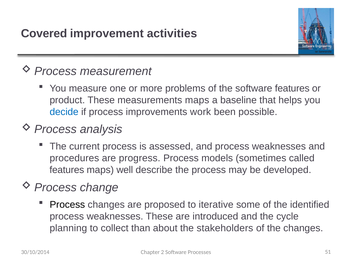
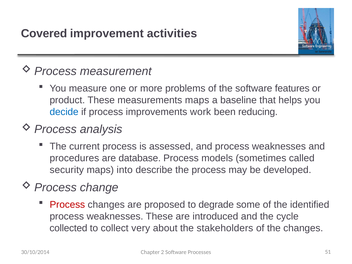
possible: possible -> reducing (258, 112)
progress: progress -> database (140, 158)
features: features -> security (67, 170)
well: well -> into (125, 170)
Process colour: black -> red (67, 205)
iterative: iterative -> degrade (216, 205)
planning: planning -> collected (68, 228)
than: than -> very (141, 228)
